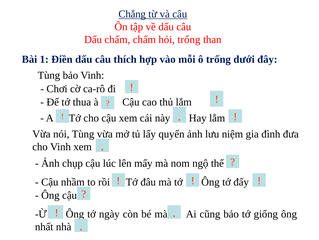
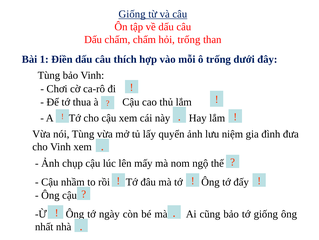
Chẳng: Chẳng -> Giống (132, 14)
